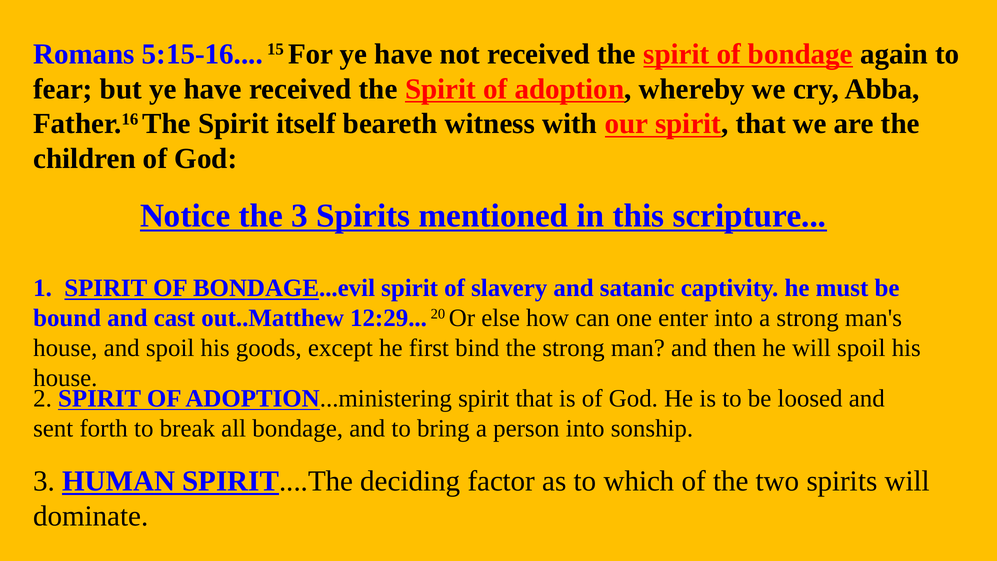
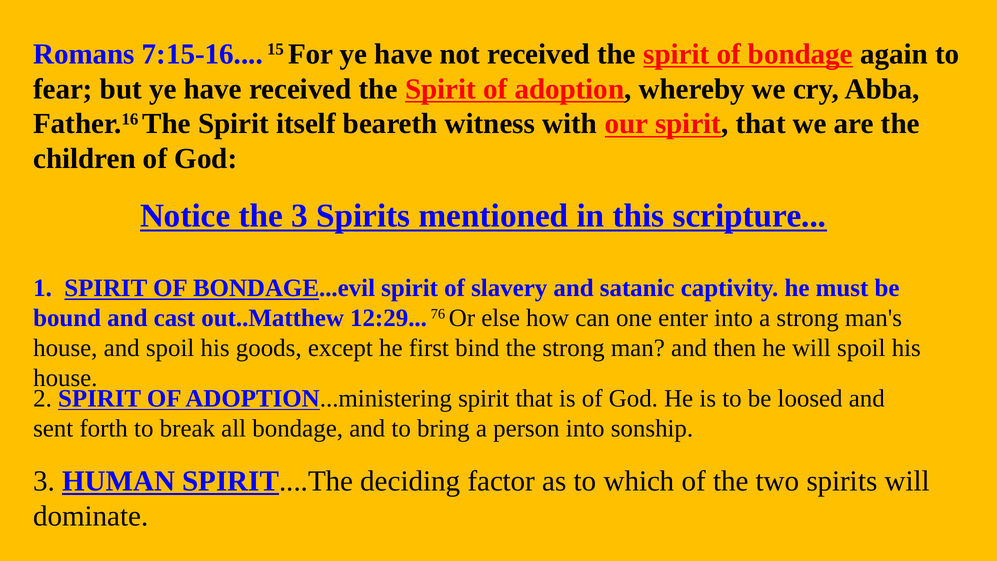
5:15-16: 5:15-16 -> 7:15-16 (202, 54)
20: 20 -> 76 (438, 314)
